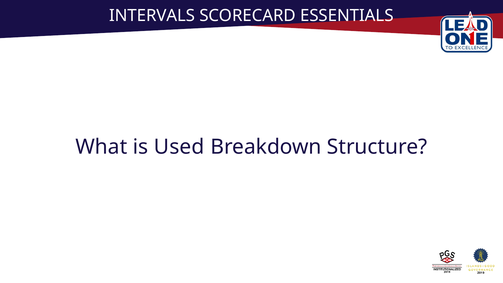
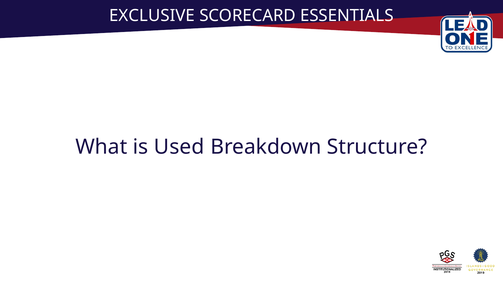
INTERVALS: INTERVALS -> EXCLUSIVE (152, 16)
